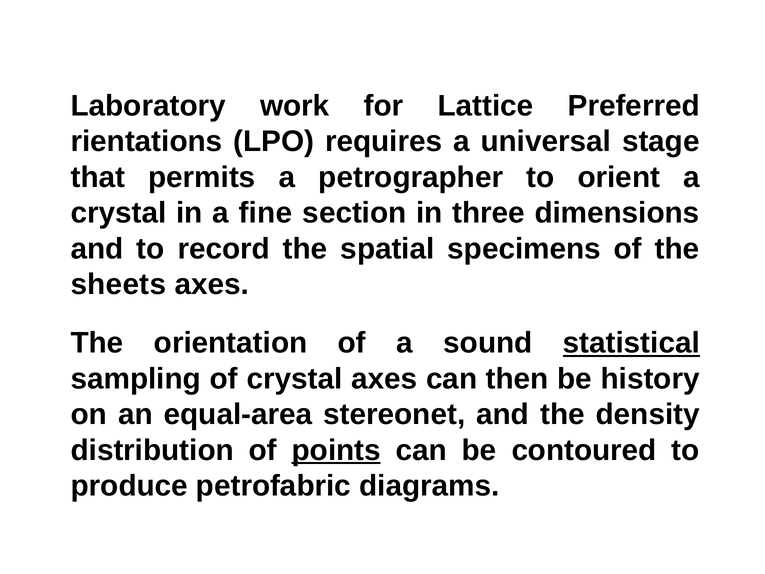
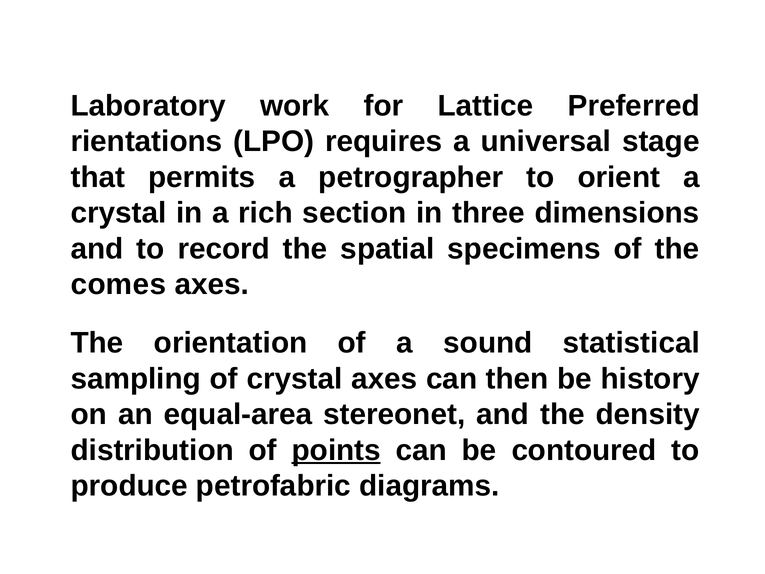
fine: fine -> rich (266, 213)
sheets: sheets -> comes (118, 284)
statistical underline: present -> none (631, 343)
